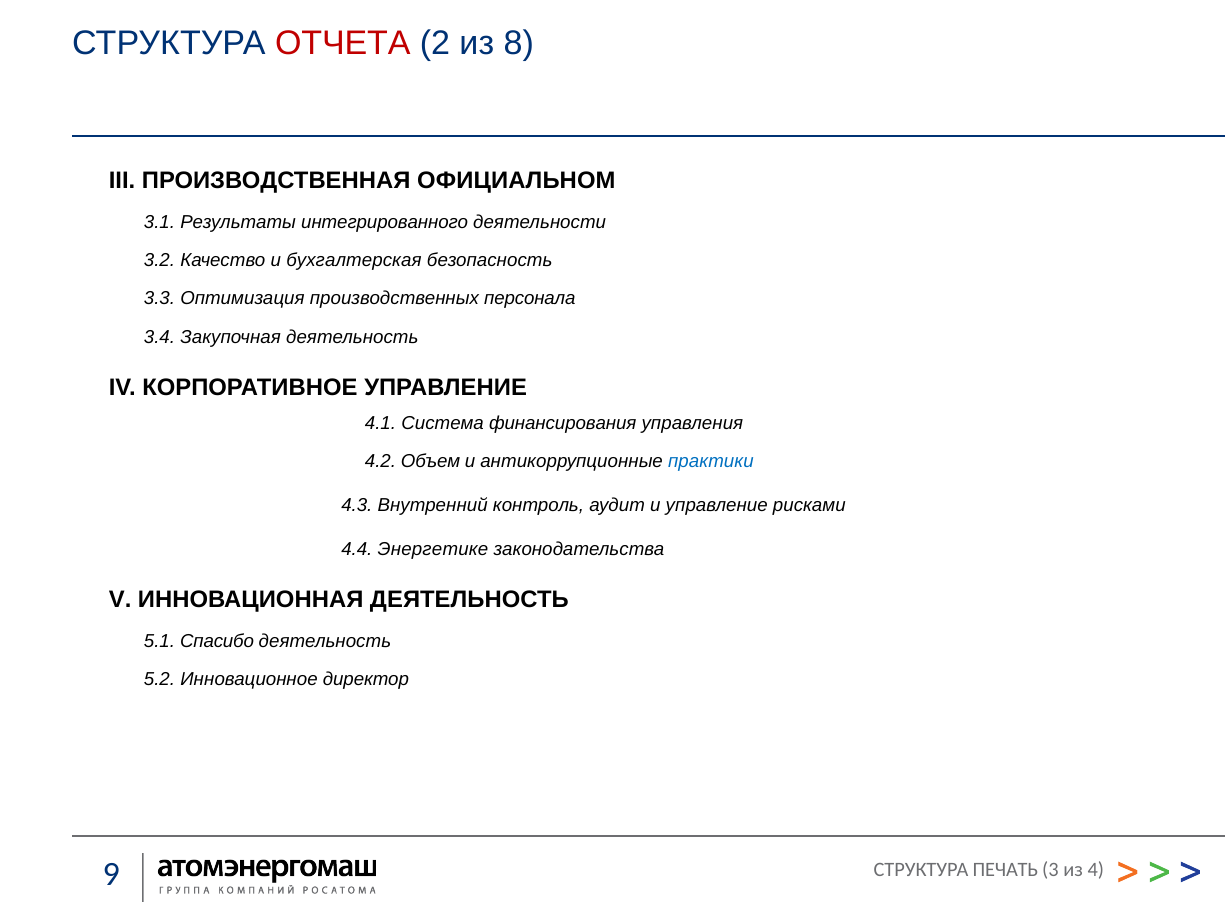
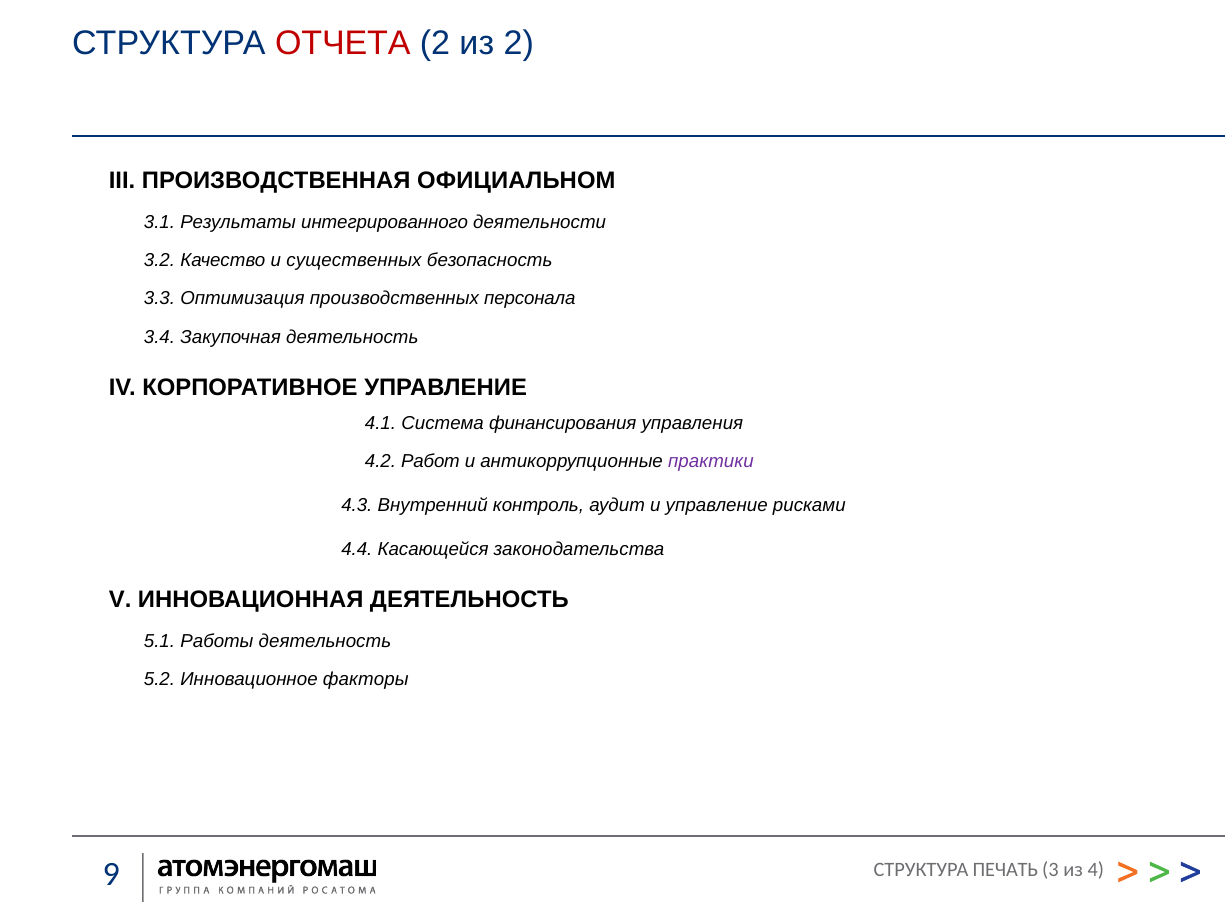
из 8: 8 -> 2 (519, 43)
бухгалтерская: бухгалтерская -> существенных (354, 260)
Объем: Объем -> Работ (431, 461)
практики colour: blue -> purple (711, 461)
Энергетике: Энергетике -> Касающейся (433, 549)
Спасибо: Спасибо -> Работы (217, 641)
директор: директор -> факторы (366, 679)
